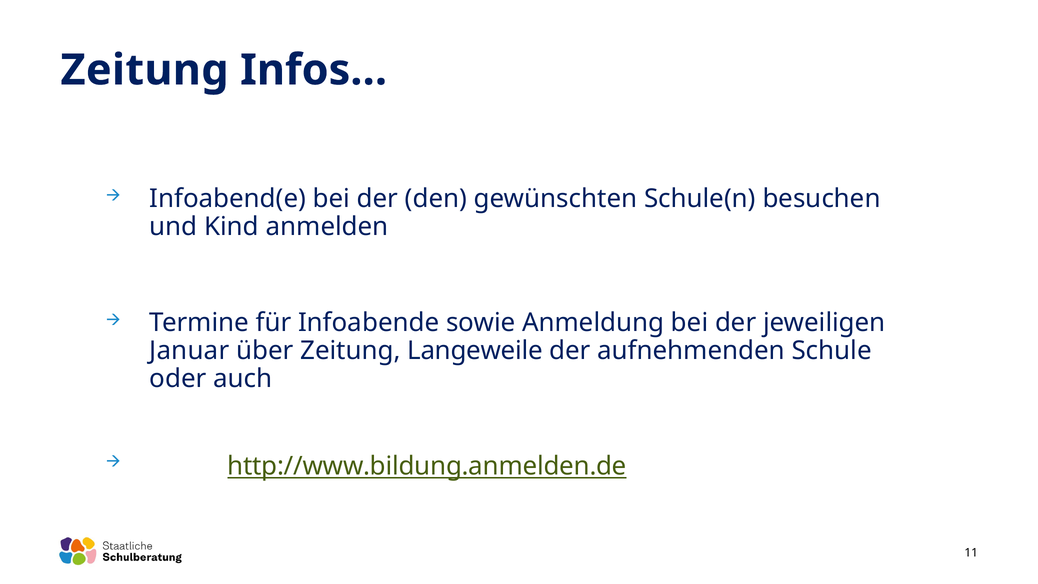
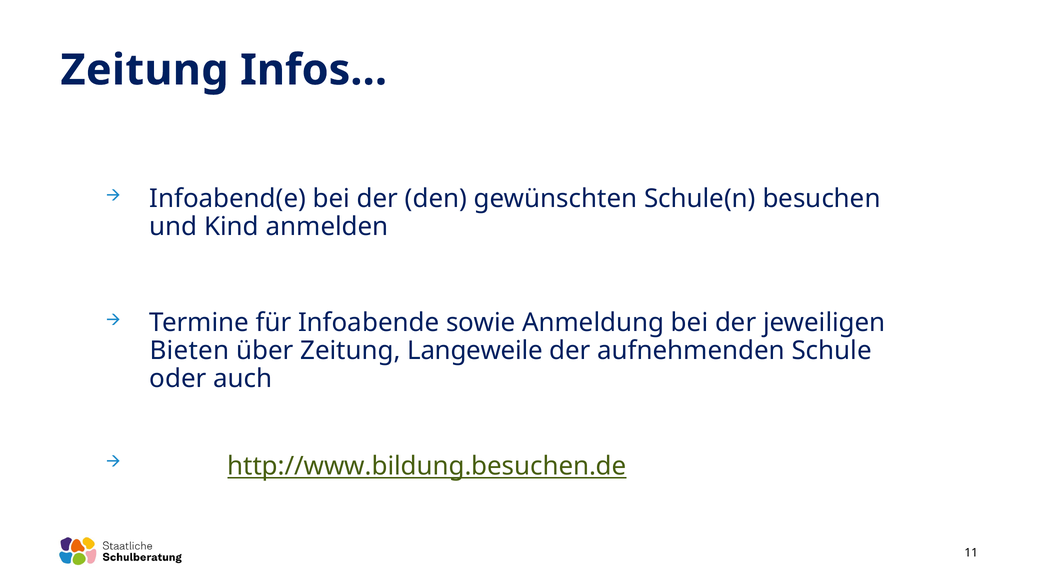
Januar: Januar -> Bieten (189, 351)
http://www.bildung.anmelden.de: http://www.bildung.anmelden.de -> http://www.bildung.besuchen.de (427, 466)
